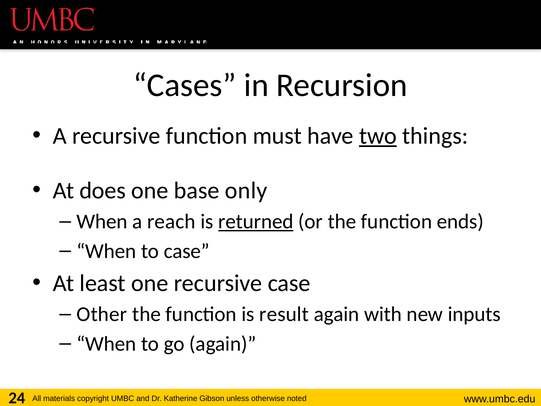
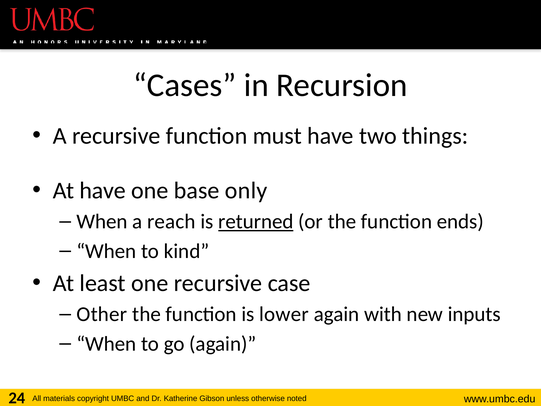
two underline: present -> none (378, 136)
At does: does -> have (103, 190)
to case: case -> kind (187, 251)
result: result -> lower (284, 314)
